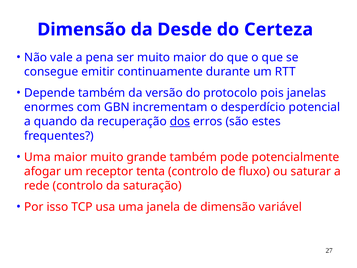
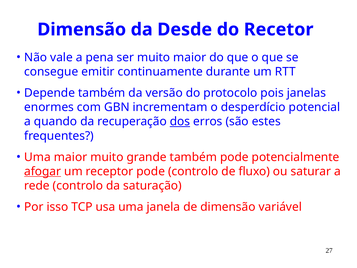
Certeza: Certeza -> Recetor (279, 30)
afogar underline: none -> present (43, 171)
receptor tenta: tenta -> pode (151, 171)
